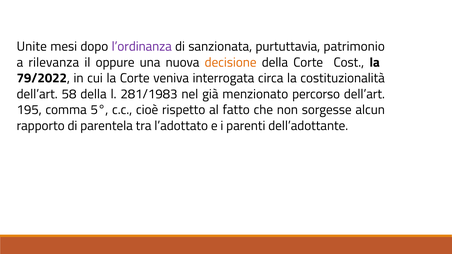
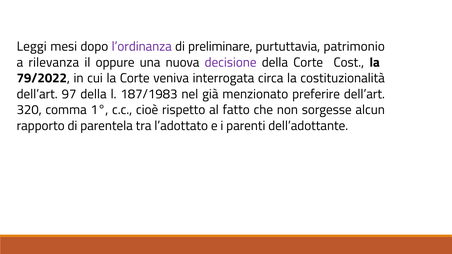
Unite: Unite -> Leggi (32, 47)
sanzionata: sanzionata -> preliminare (220, 47)
decisione colour: orange -> purple (231, 63)
58: 58 -> 97 (69, 94)
281/1983: 281/1983 -> 187/1983 (149, 94)
percorso: percorso -> preferire (316, 94)
195: 195 -> 320 (29, 110)
5°: 5° -> 1° (99, 110)
